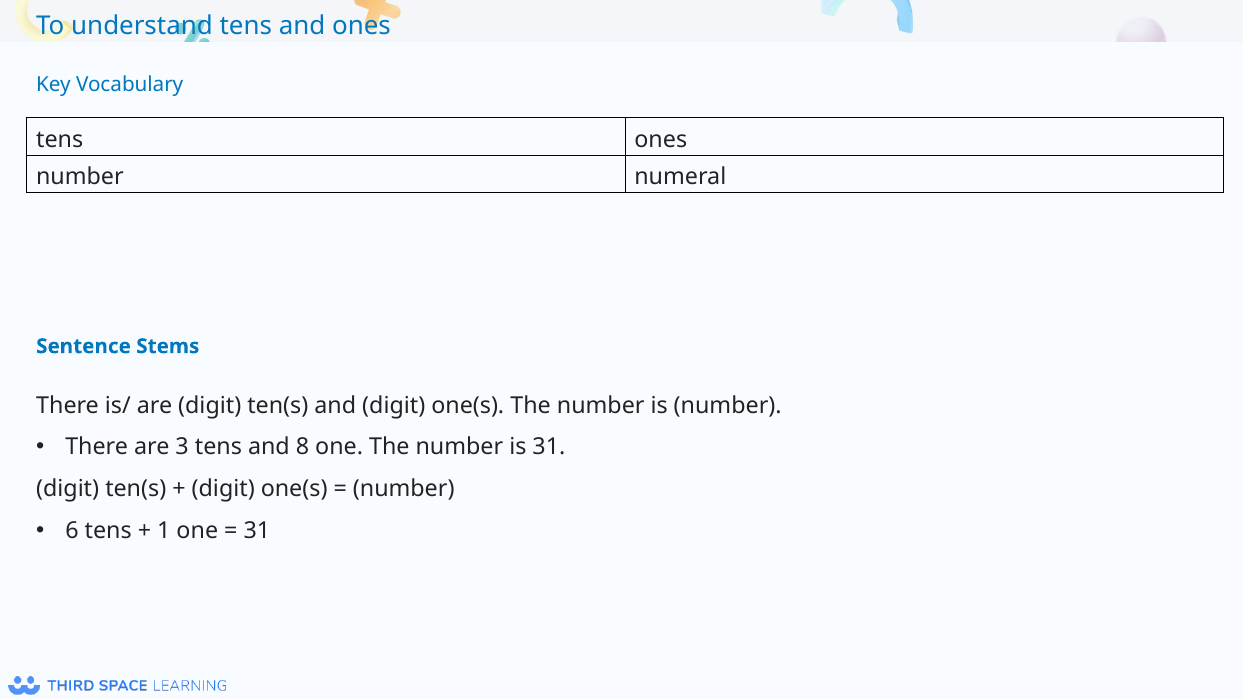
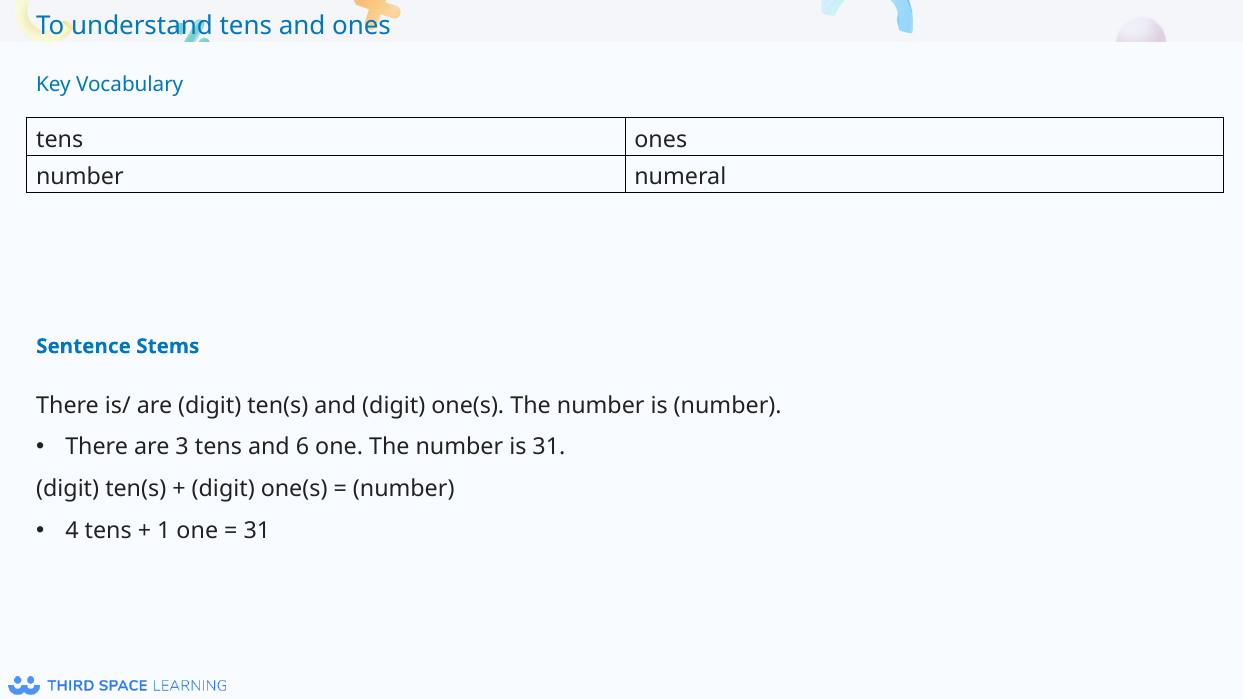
8: 8 -> 6 (303, 447)
6: 6 -> 4 (72, 531)
